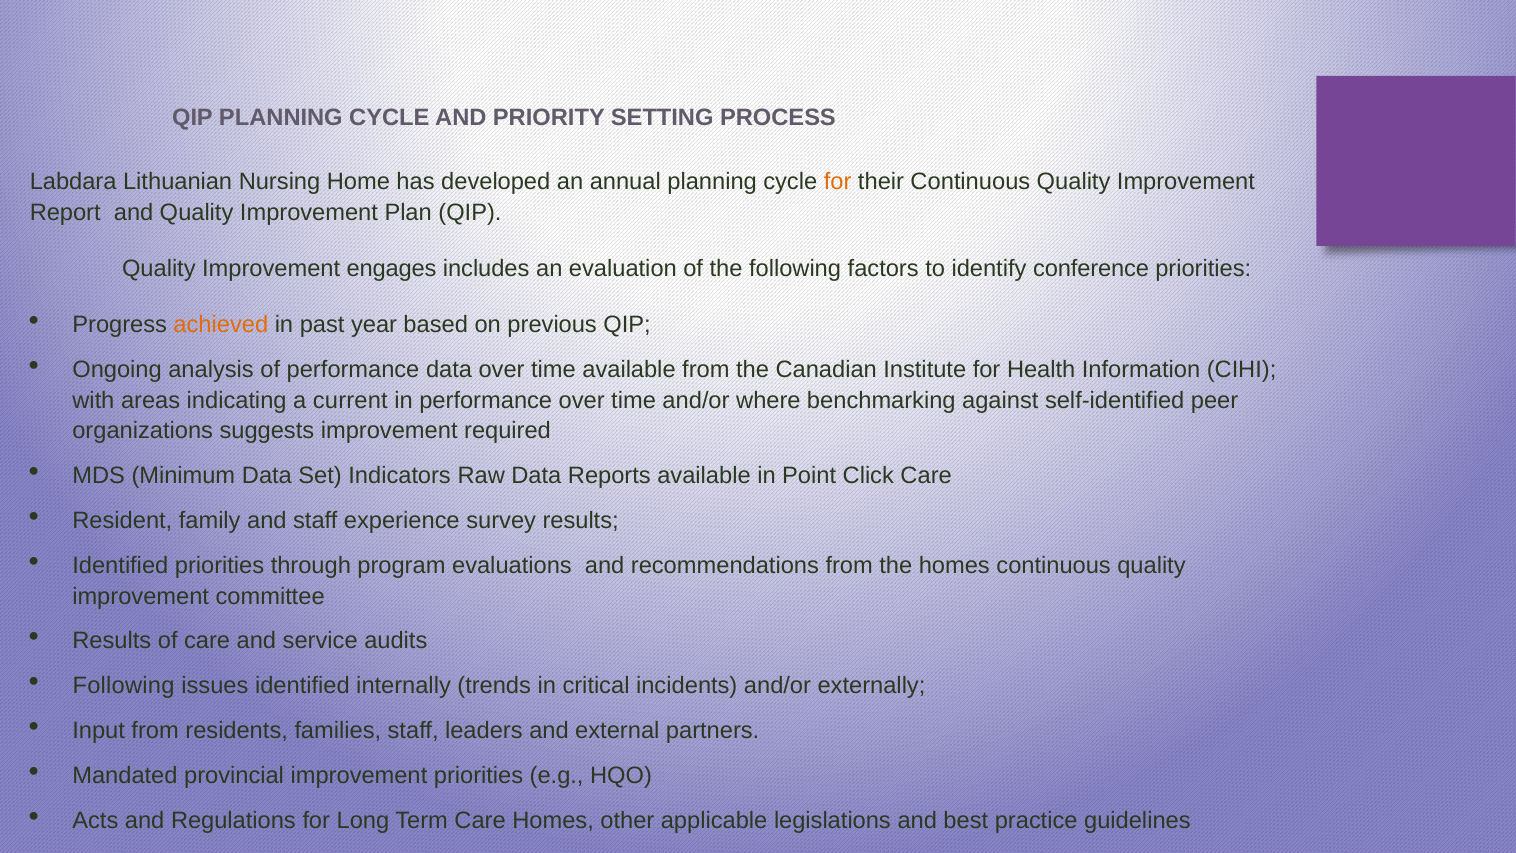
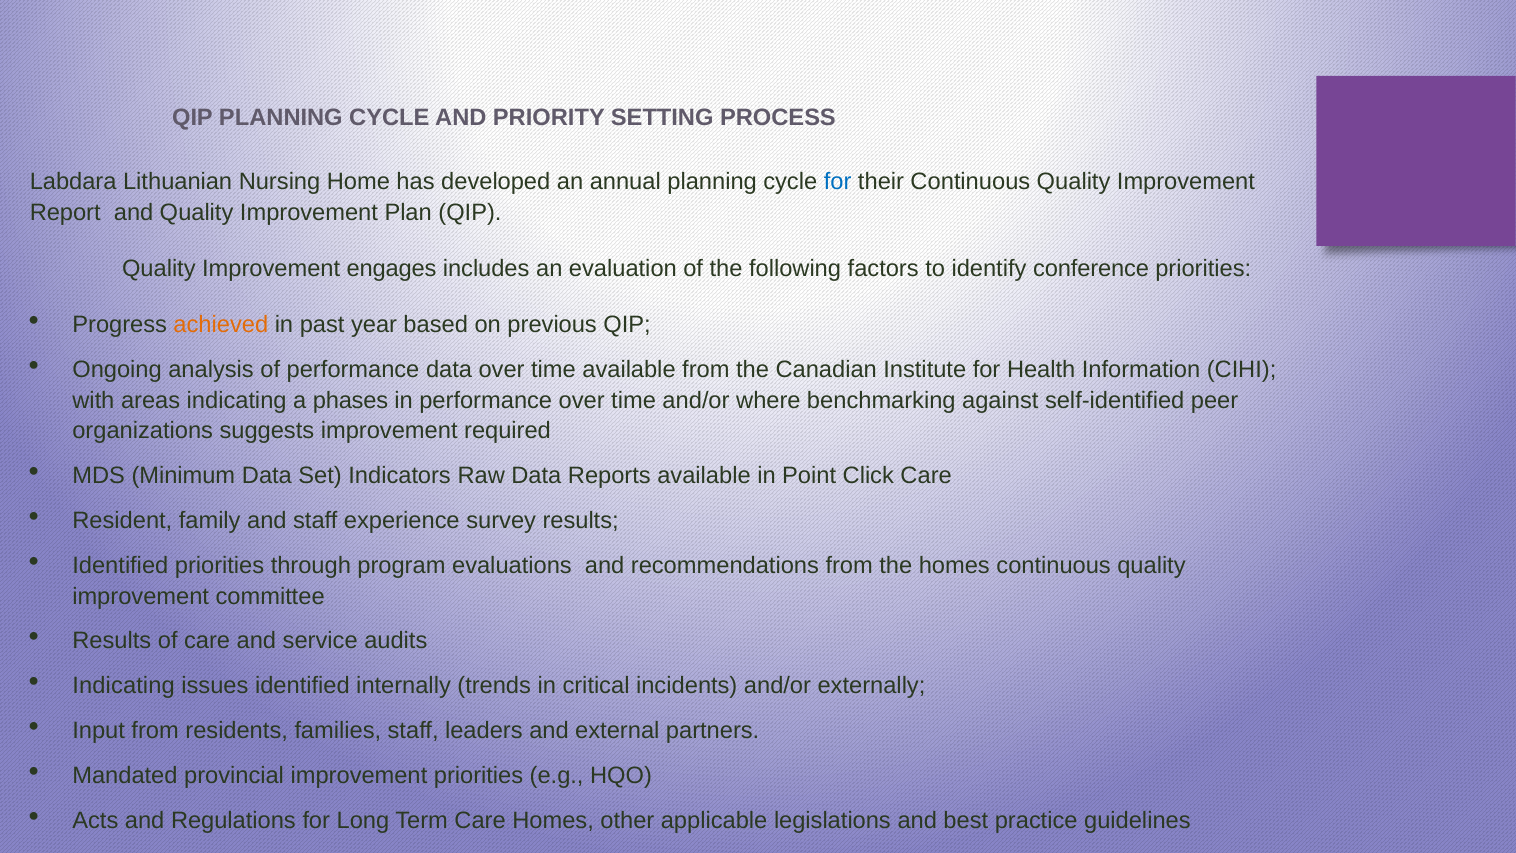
for colour: orange -> blue (838, 182)
current: current -> phases (351, 400)
Following: Following -> Indicating (124, 686)
